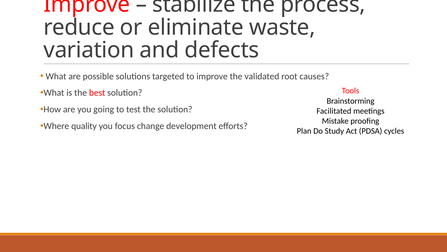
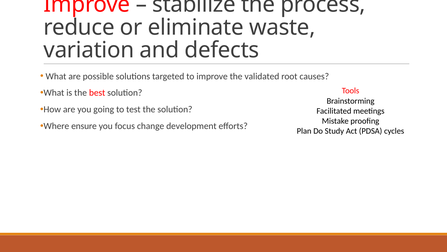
quality: quality -> ensure (84, 126)
